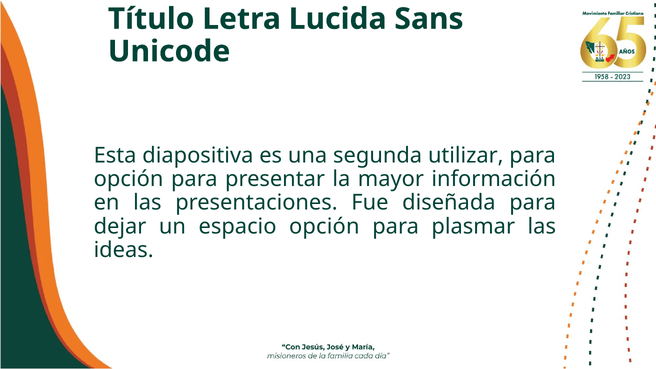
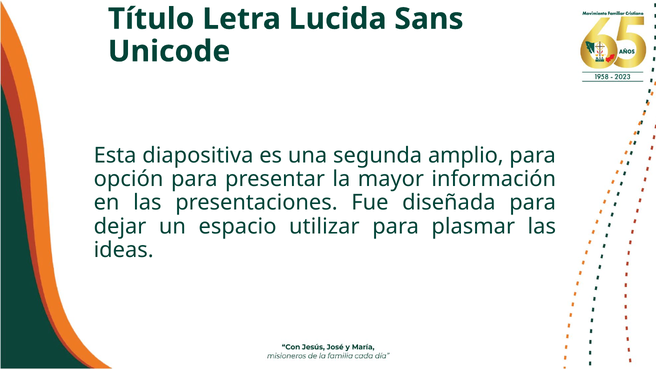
utilizar: utilizar -> amplio (466, 155)
espacio opción: opción -> utilizar (324, 226)
